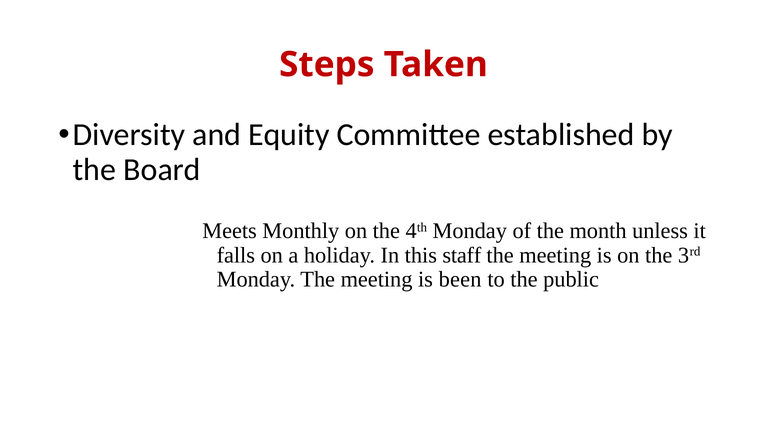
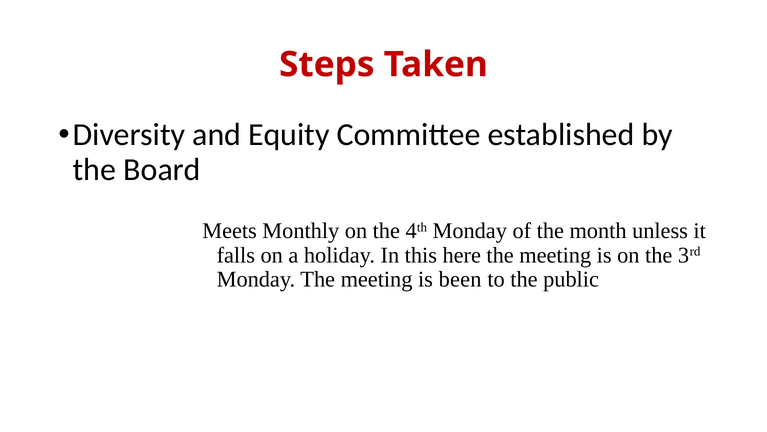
staff: staff -> here (462, 255)
